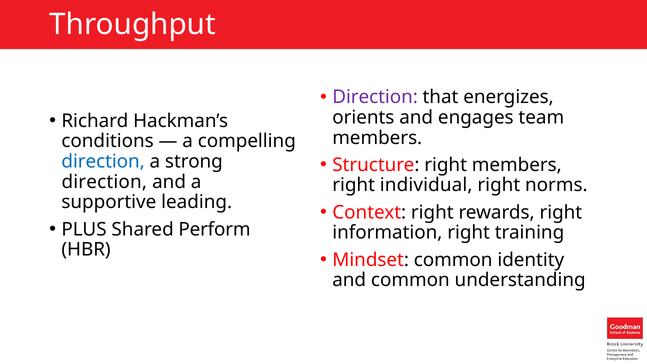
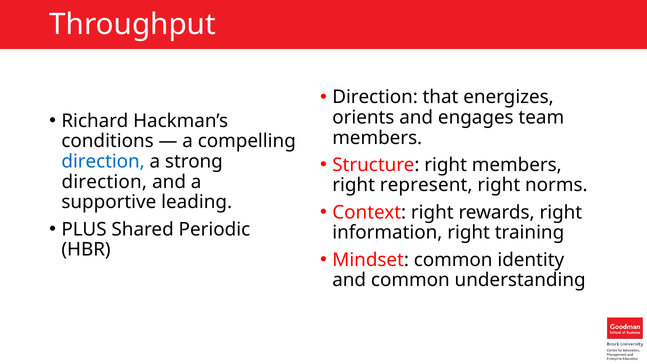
Direction colour: purple -> black (375, 97)
individual: individual -> represent (426, 185)
Perform: Perform -> Periodic (214, 229)
